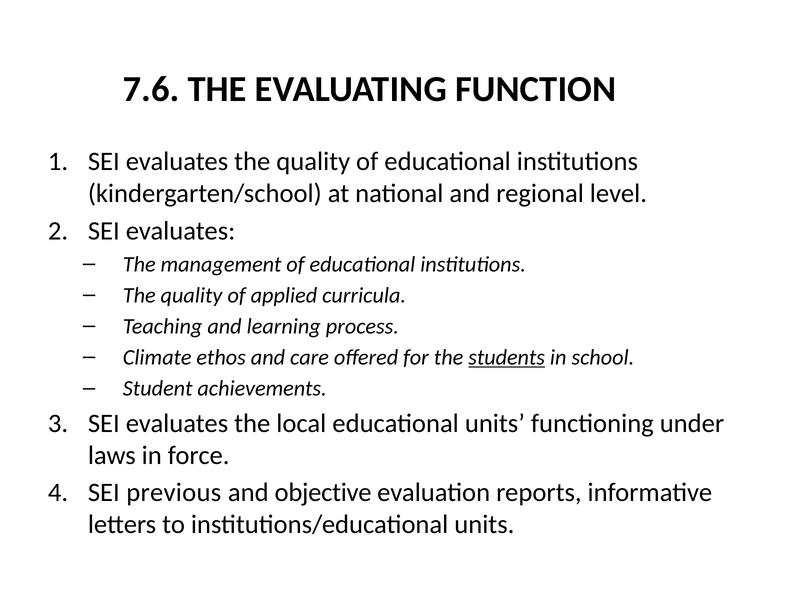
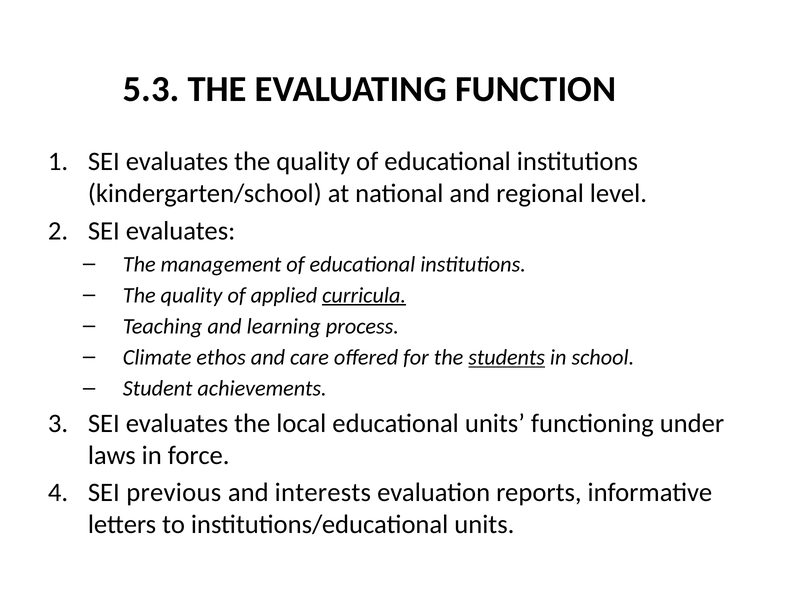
7.6: 7.6 -> 5.3 (151, 89)
curricula underline: none -> present (364, 295)
objective: objective -> interests (323, 493)
